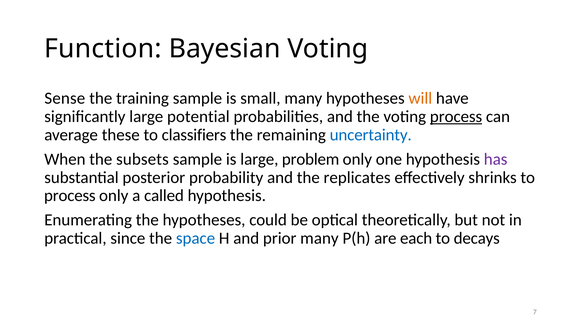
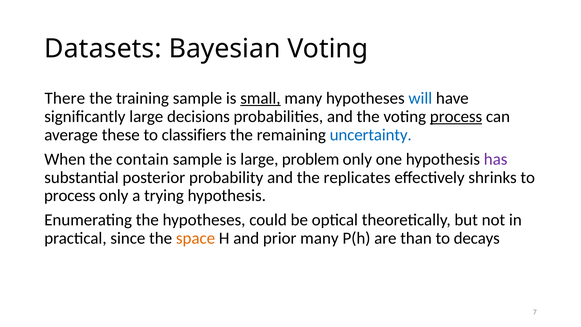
Function: Function -> Datasets (103, 49)
Sense: Sense -> There (65, 98)
small underline: none -> present (260, 98)
will colour: orange -> blue (420, 98)
potential: potential -> decisions (198, 116)
subsets: subsets -> contain (142, 159)
called: called -> trying (164, 196)
space colour: blue -> orange (196, 238)
each: each -> than (416, 238)
